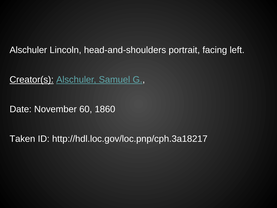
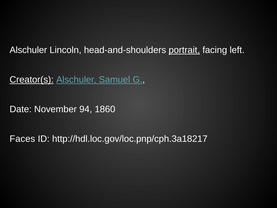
portrait underline: none -> present (184, 50)
60: 60 -> 94 (86, 109)
Taken: Taken -> Faces (22, 139)
